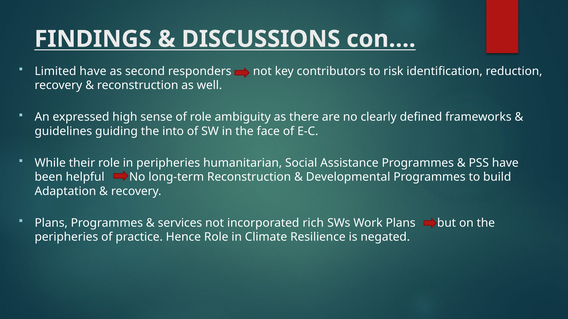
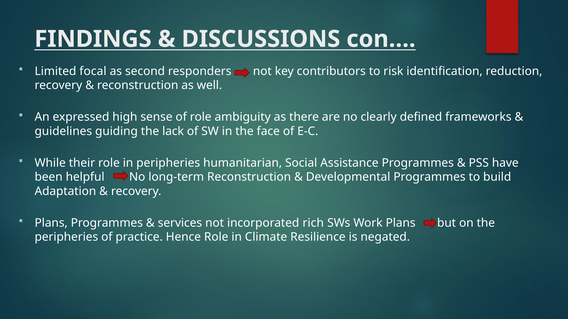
Limited have: have -> focal (93, 71)
into: into -> lack (173, 131)
